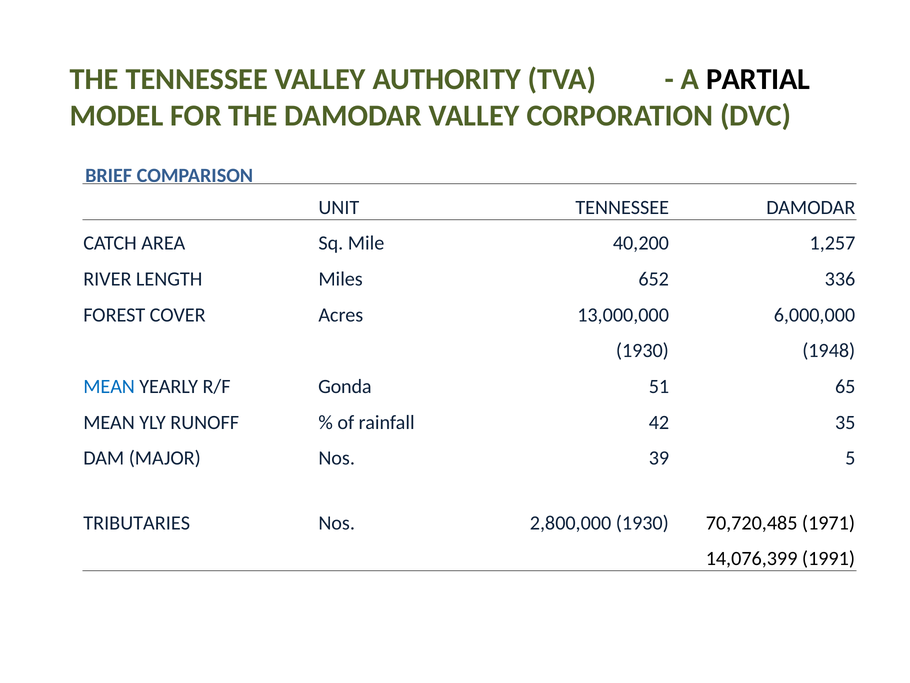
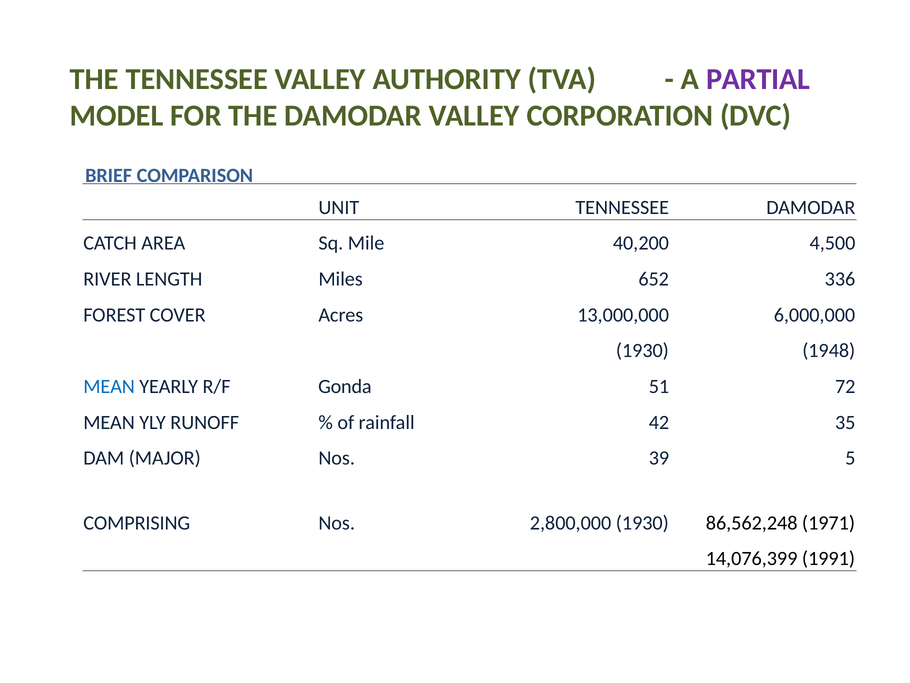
PARTIAL colour: black -> purple (758, 79)
1,257: 1,257 -> 4,500 (832, 243)
65: 65 -> 72 (845, 386)
TRIBUTARIES: TRIBUTARIES -> COMPRISING (137, 523)
70,720,485: 70,720,485 -> 86,562,248 (752, 523)
